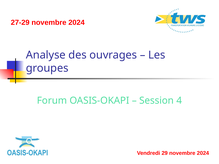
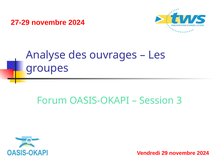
4: 4 -> 3 (179, 101)
